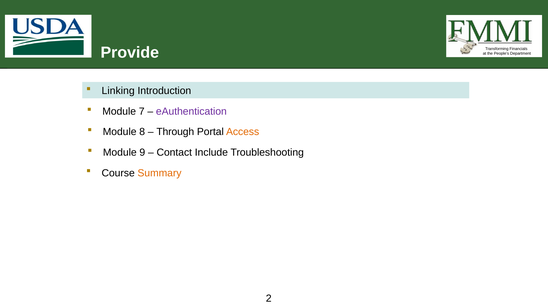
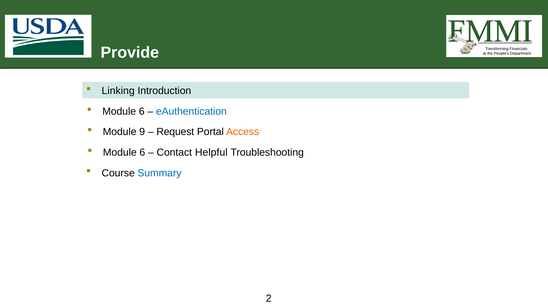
7: 7 -> 6 (142, 111)
eAuthentication colour: purple -> blue (191, 111)
8: 8 -> 9 (142, 132)
Through: Through -> Request (175, 132)
9: 9 -> 6 (142, 153)
Include: Include -> Helpful (211, 153)
Summary colour: orange -> blue (160, 173)
